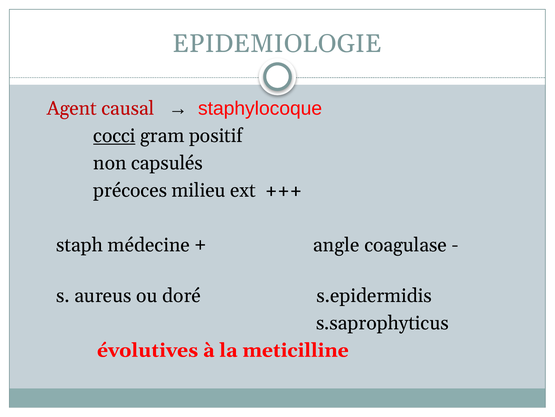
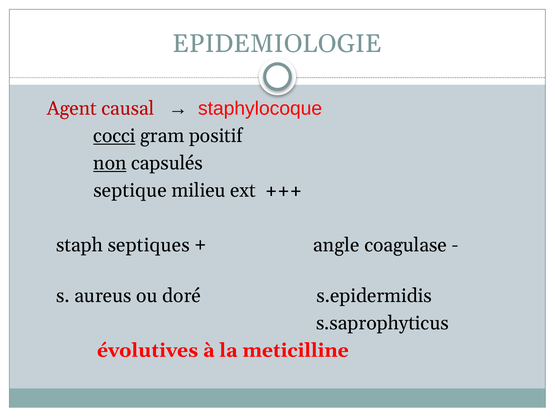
non underline: none -> present (110, 163)
précoces: précoces -> septique (130, 190)
médecine: médecine -> septiques (149, 245)
